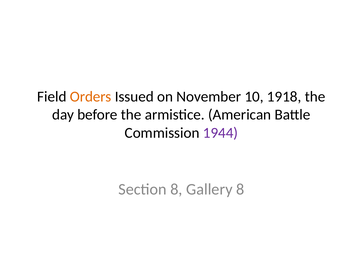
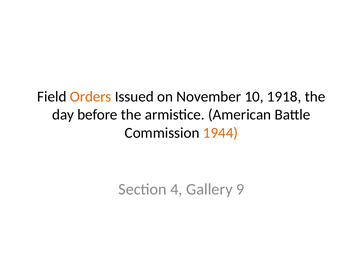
1944 colour: purple -> orange (220, 133)
Section 8: 8 -> 4 (176, 189)
Gallery 8: 8 -> 9 (240, 189)
